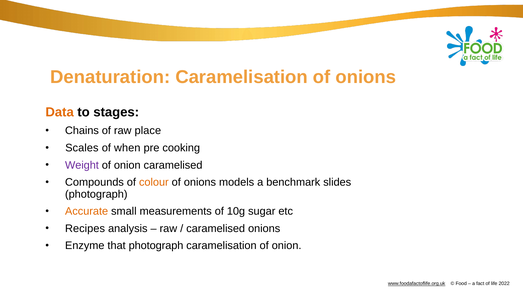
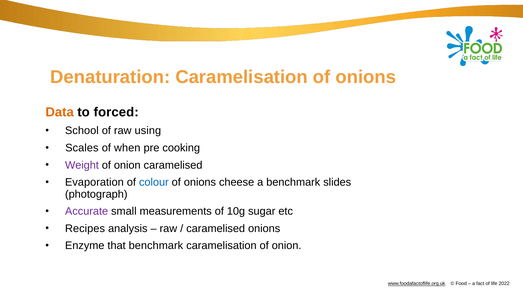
stages: stages -> forced (116, 112)
Chains: Chains -> School (82, 131)
place: place -> using (148, 131)
Compounds: Compounds -> Evaporation (94, 182)
colour colour: orange -> blue (154, 182)
models: models -> cheese (237, 182)
Accurate colour: orange -> purple (87, 211)
that photograph: photograph -> benchmark (156, 246)
